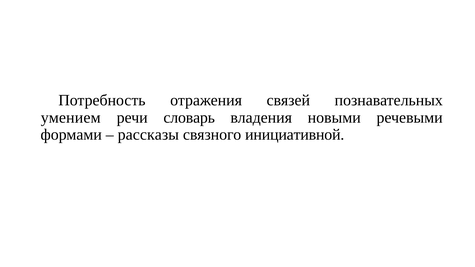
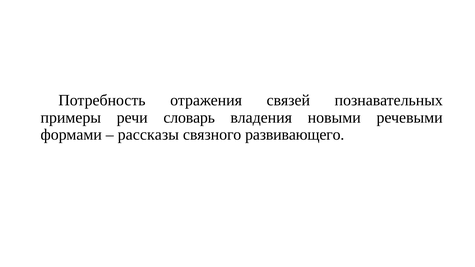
умением: умением -> примеры (71, 118)
инициативной: инициативной -> развивающего (295, 135)
